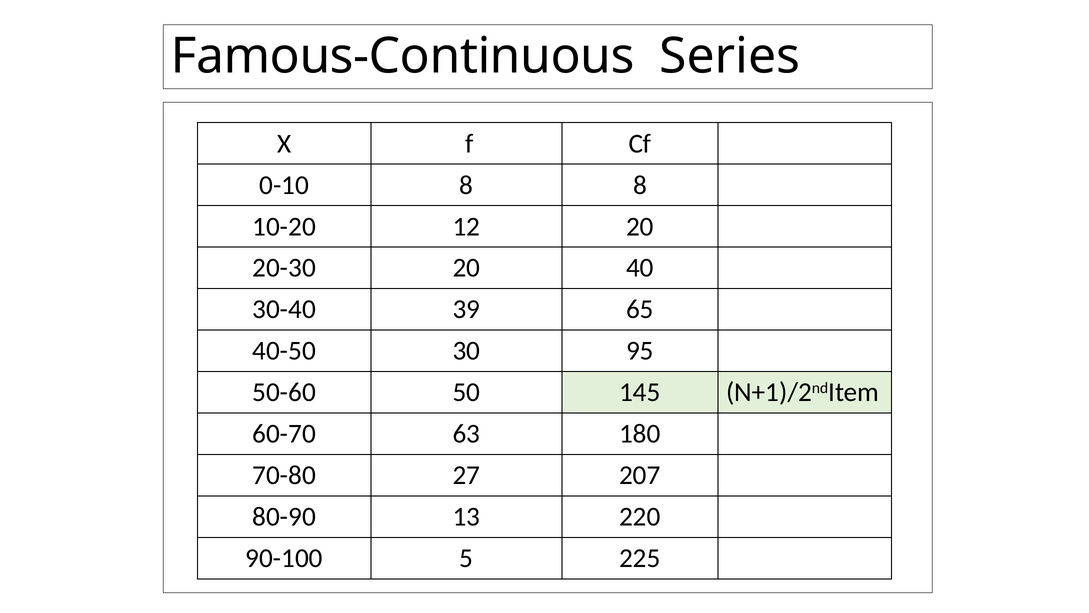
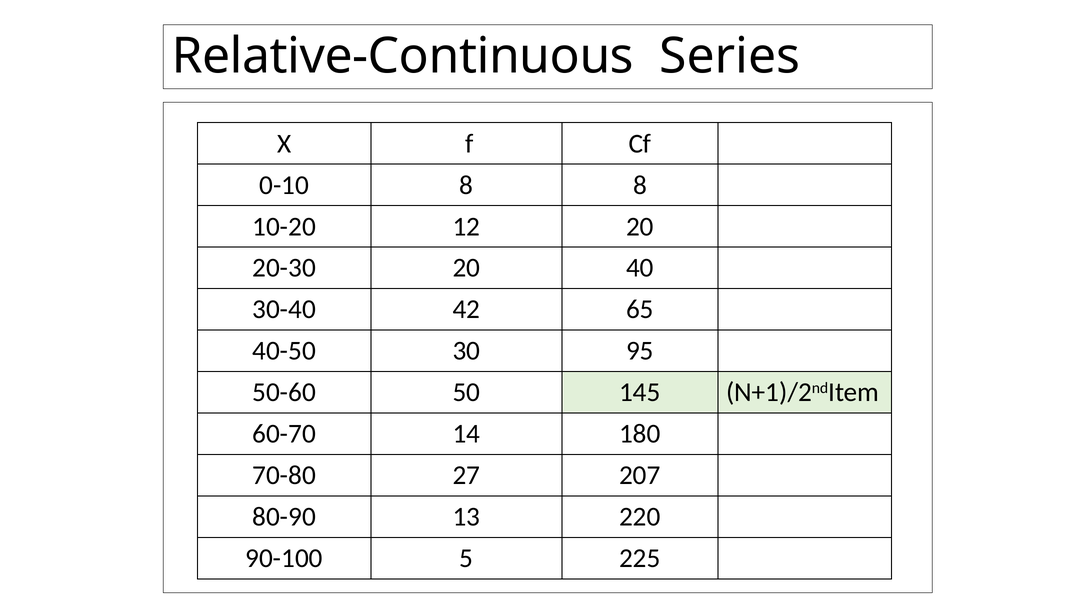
Famous-Continuous: Famous-Continuous -> Relative-Continuous (403, 56)
39: 39 -> 42 (466, 309)
63: 63 -> 14 (466, 434)
